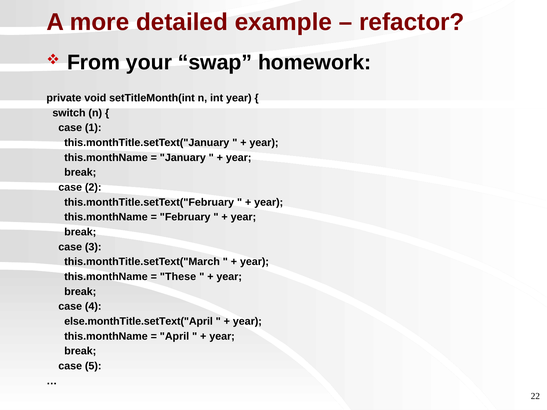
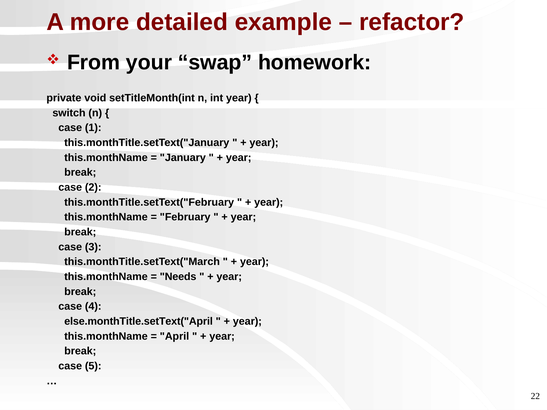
These: These -> Needs (178, 277)
